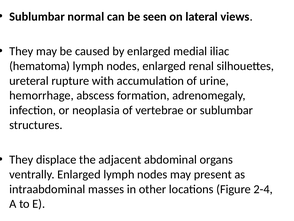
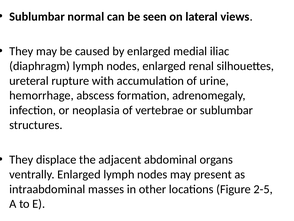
hematoma: hematoma -> diaphragm (40, 66)
2-4: 2-4 -> 2-5 (263, 189)
